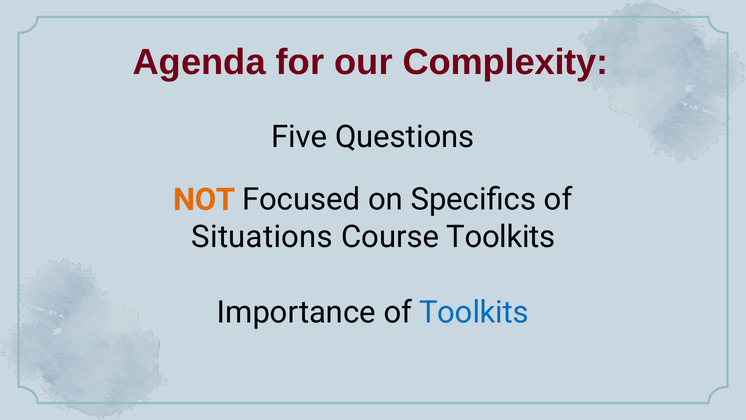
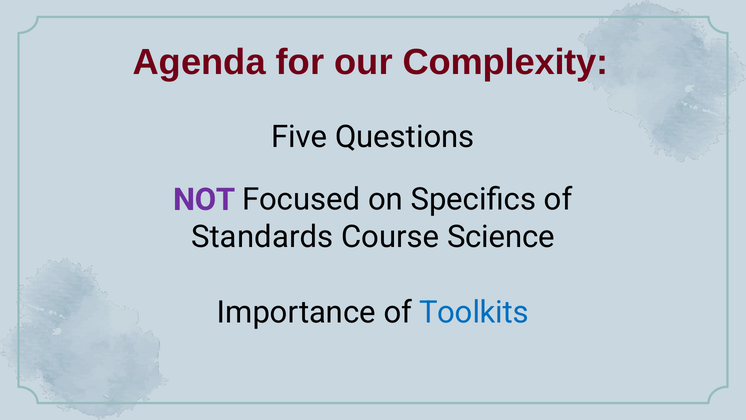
NOT colour: orange -> purple (204, 200)
Situations: Situations -> Standards (262, 237)
Course Toolkits: Toolkits -> Science (501, 237)
